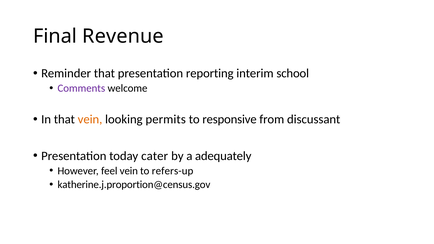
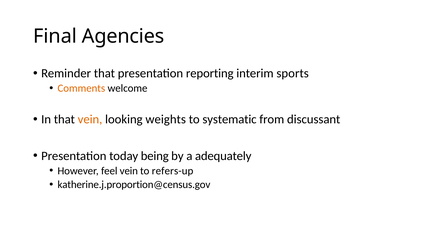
Revenue: Revenue -> Agencies (123, 36)
school: school -> sports (293, 73)
Comments colour: purple -> orange (81, 88)
permits: permits -> weights (166, 120)
responsive: responsive -> systematic (230, 120)
cater: cater -> being (155, 156)
